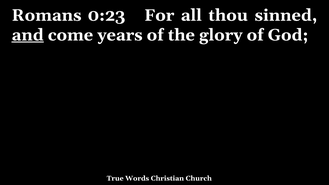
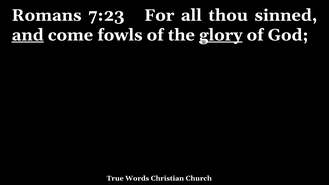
0:23: 0:23 -> 7:23 (106, 15)
years: years -> fowls (120, 35)
glory underline: none -> present (221, 35)
